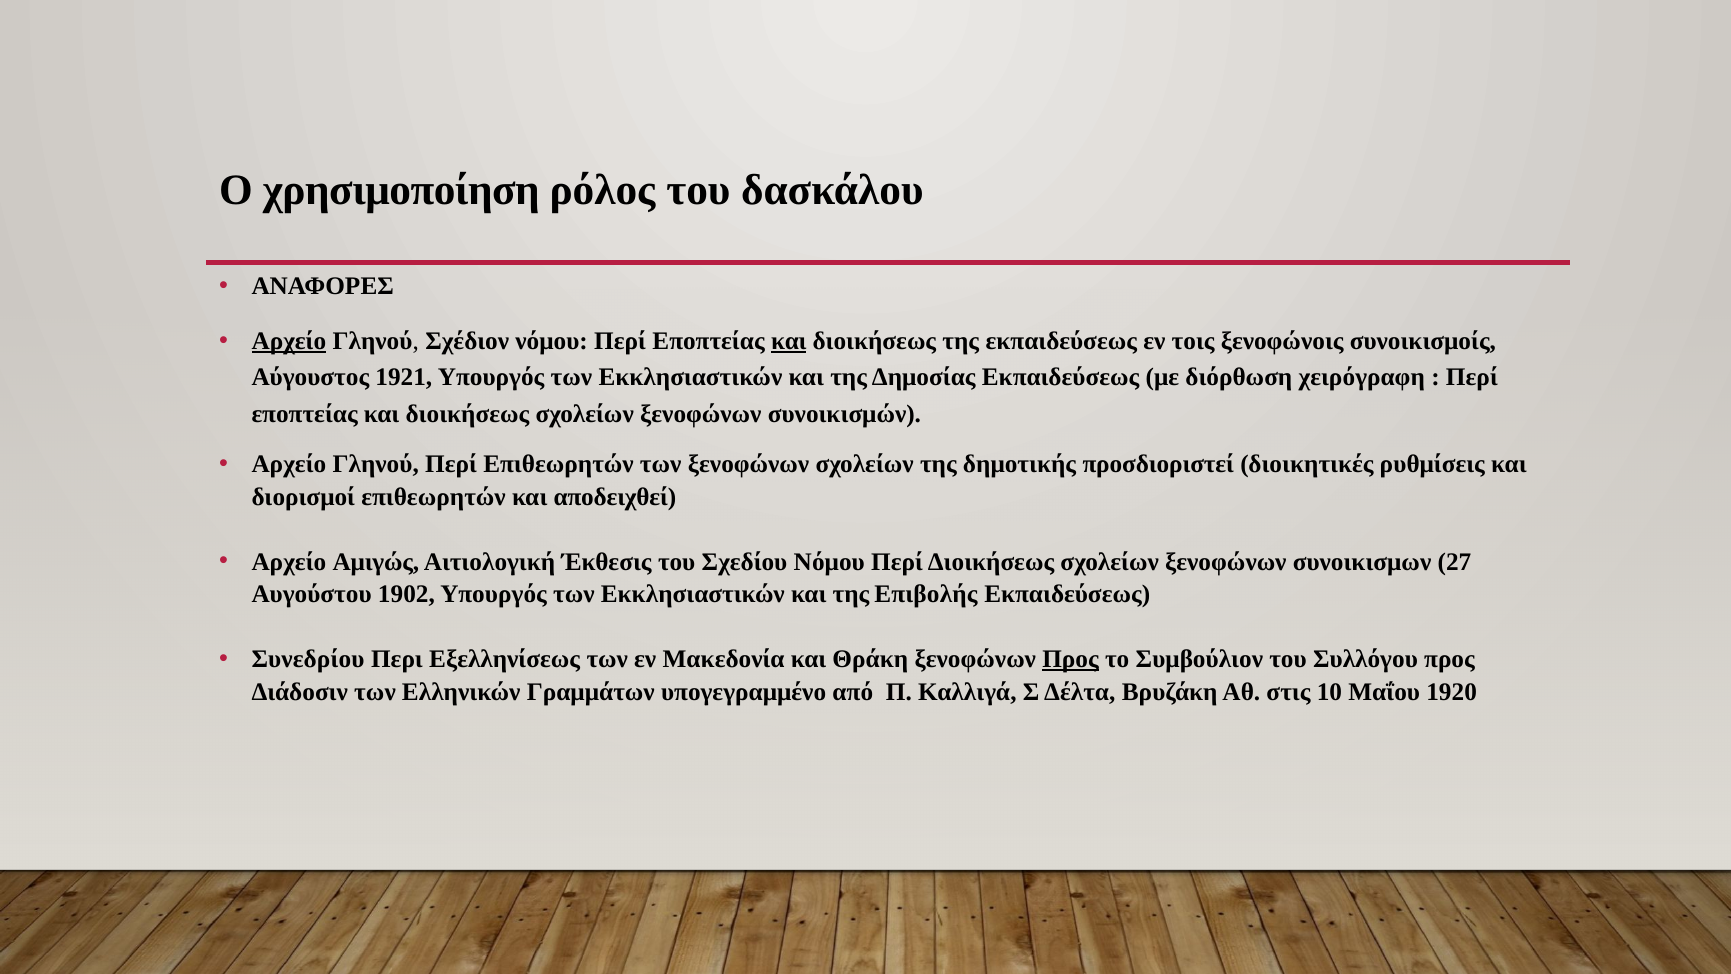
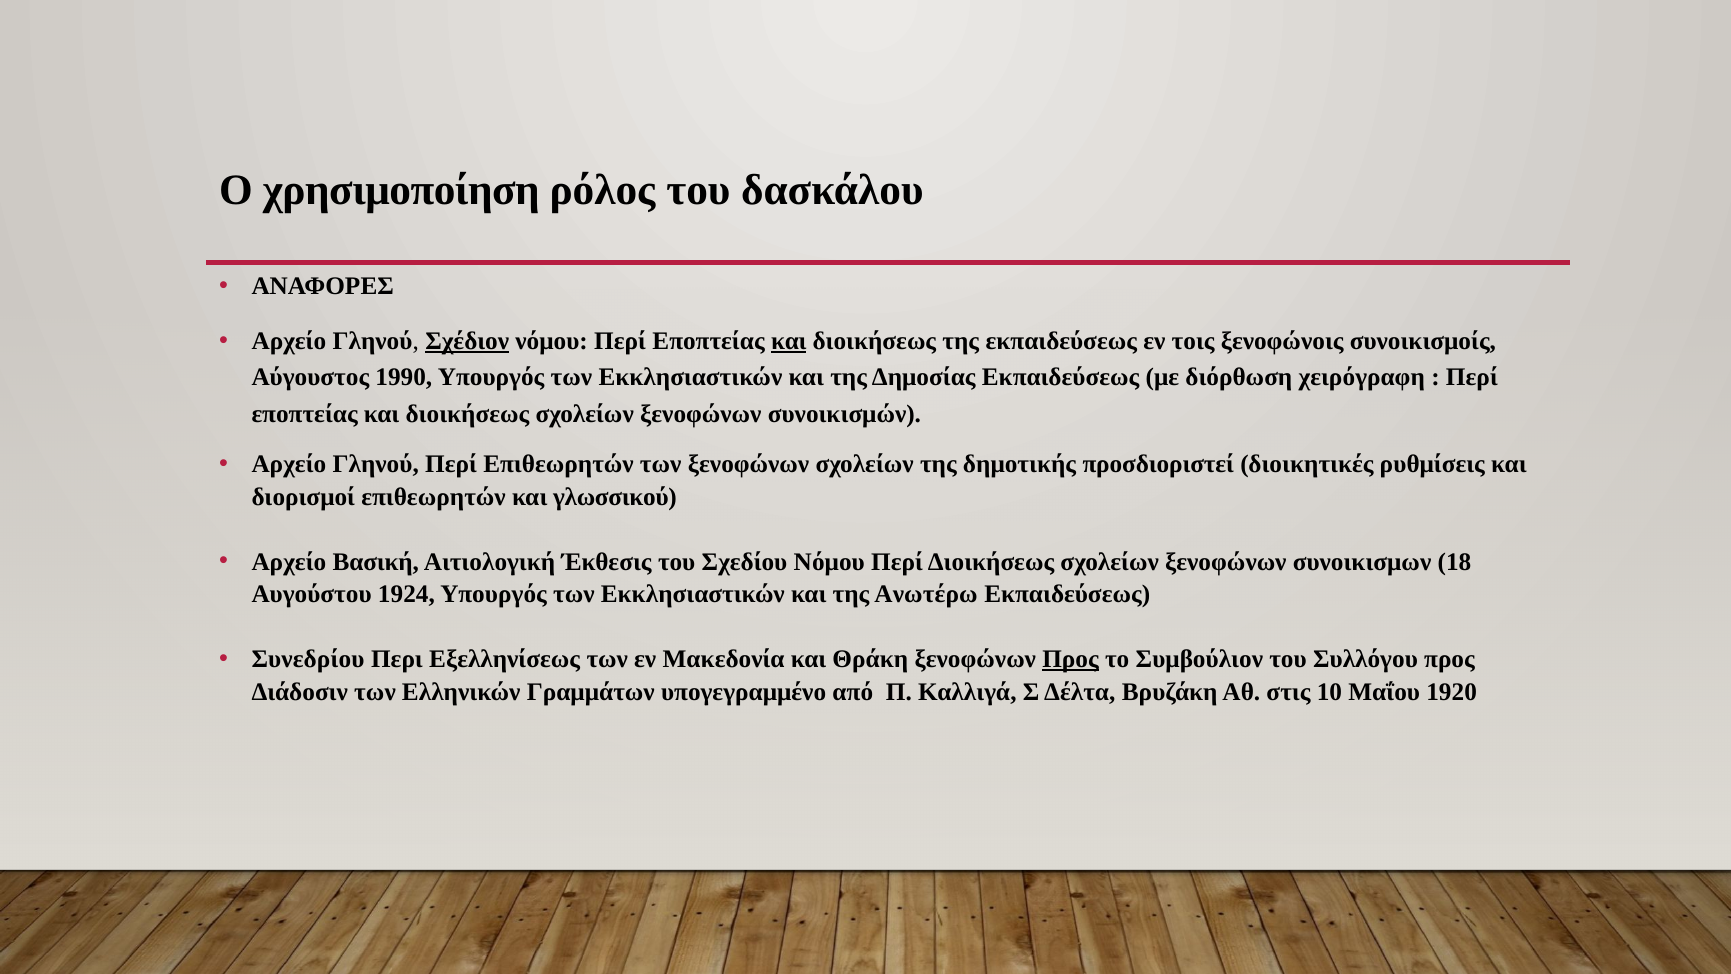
Αρχείο underline: present -> none (289, 341)
Σχέδιον underline: none -> present (467, 341)
1921: 1921 -> 1990 (404, 377)
αποδειχθεί: αποδειχθεί -> γλωσσικού (615, 497)
Αμιγώς: Αμιγώς -> Βασική (376, 562)
27: 27 -> 18 (1455, 562)
1902: 1902 -> 1924 (406, 594)
Επιβολής: Επιβολής -> Ανωτέρω (926, 594)
